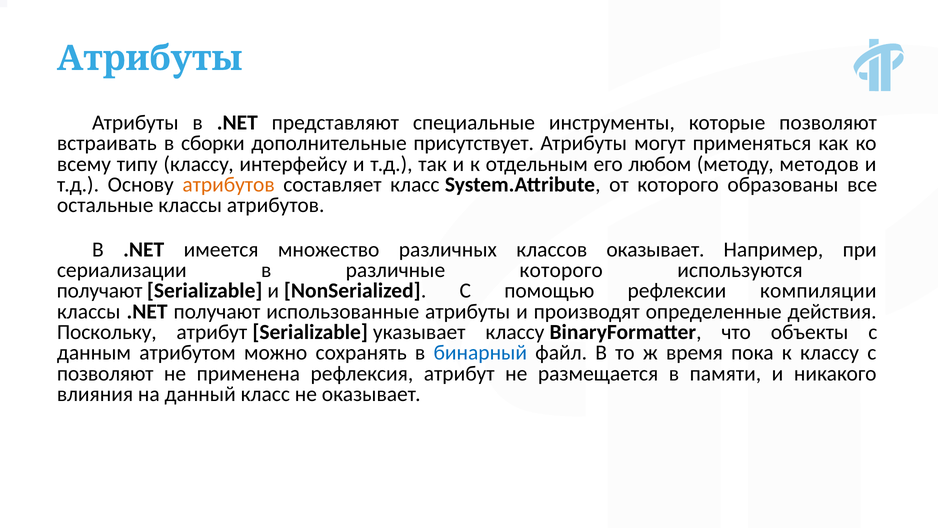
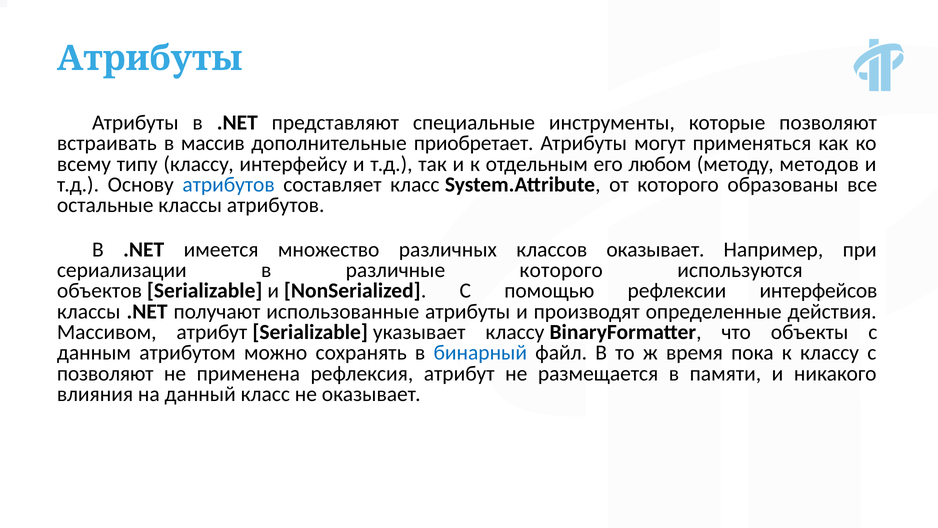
сборки: сборки -> массив (213, 143)
присутствует: присутствует -> приобретает (474, 143)
атрибутов colour: orange -> blue (229, 185)
получают: получают -> объектов (99, 291)
компиляции: компиляции -> интерфейсов (818, 291)
Поскольку: Поскольку -> Массивом (107, 332)
